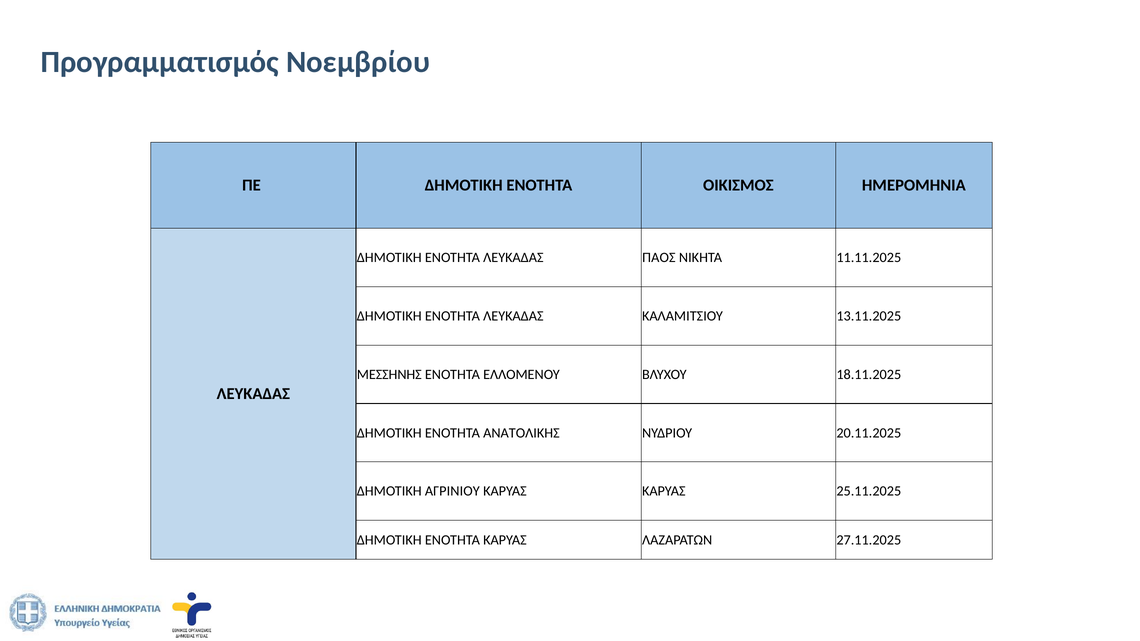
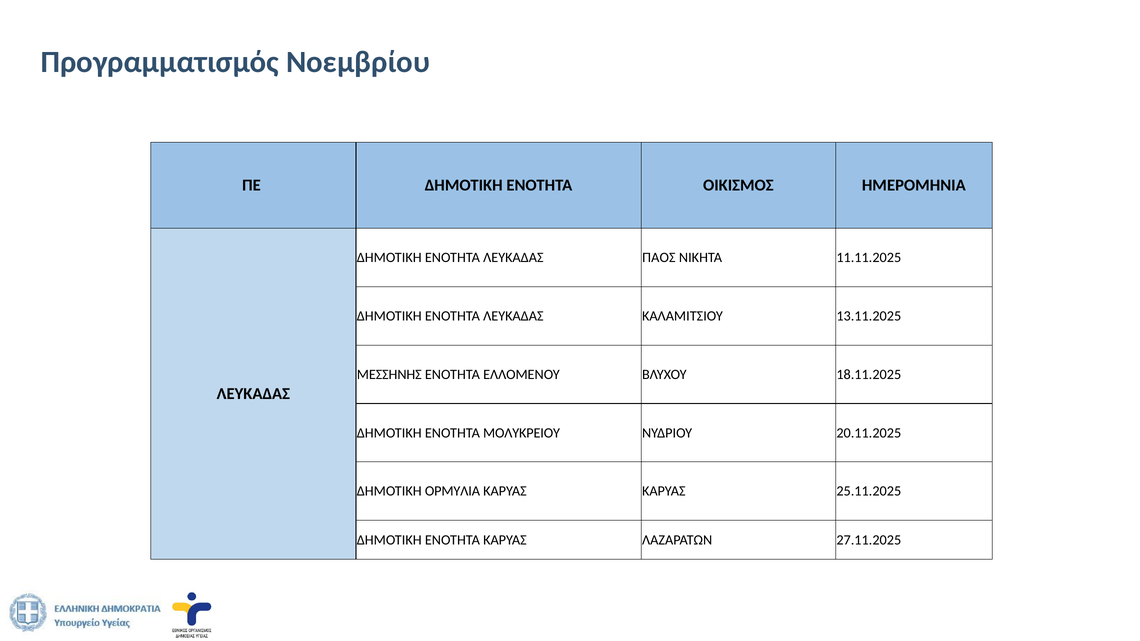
ΑΝΑΤΟΛΙΚΗΣ: ΑΝΑΤΟΛΙΚΗΣ -> ΜΟΛΥΚΡΕΙΟΥ (522, 433)
ΑΓΡΙΝΙΟΥ: ΑΓΡΙΝΙΟΥ -> ΟΡΜΥΛΙΑ (452, 491)
